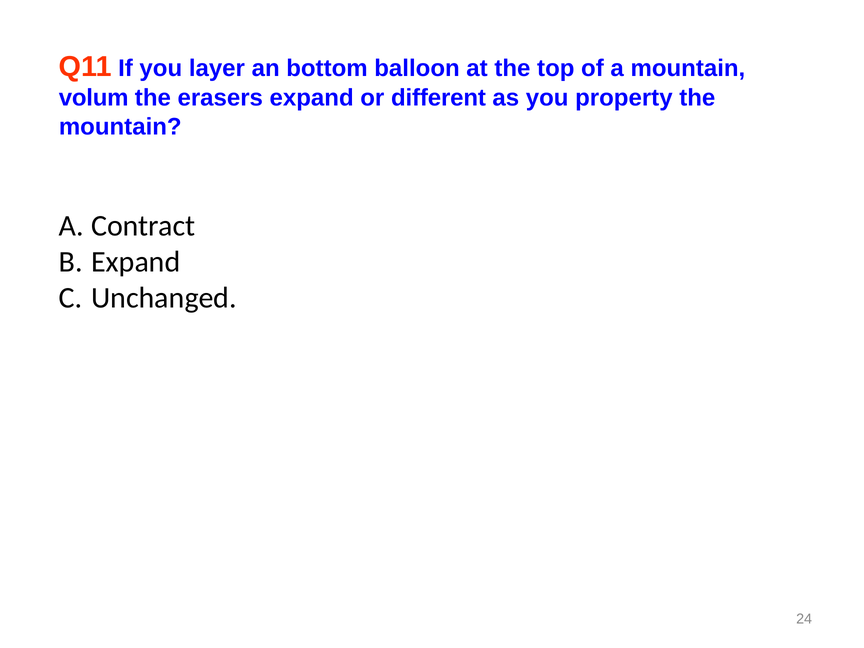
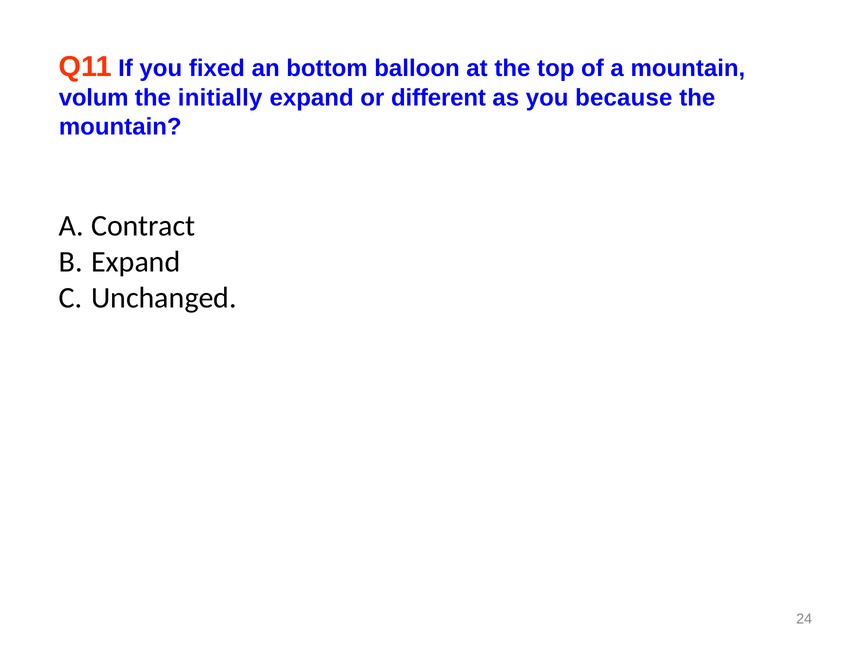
layer: layer -> fixed (217, 68)
erasers: erasers -> initially (220, 98)
property: property -> because (624, 98)
